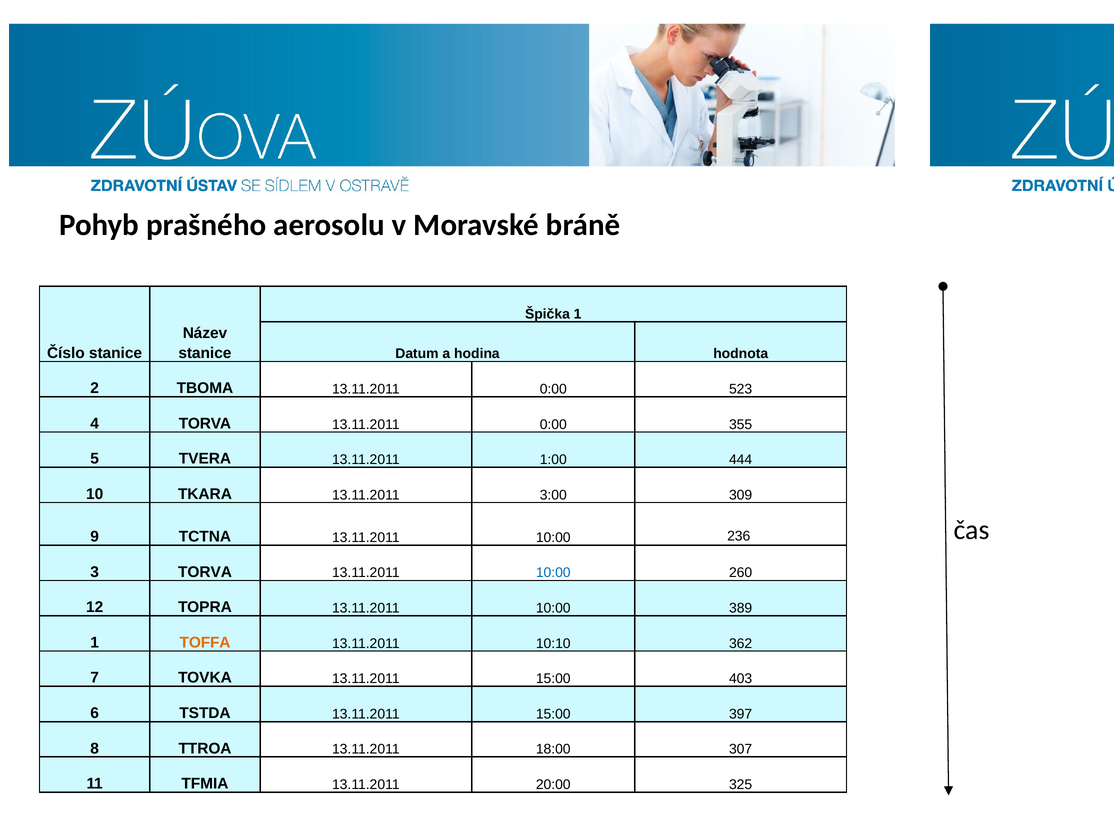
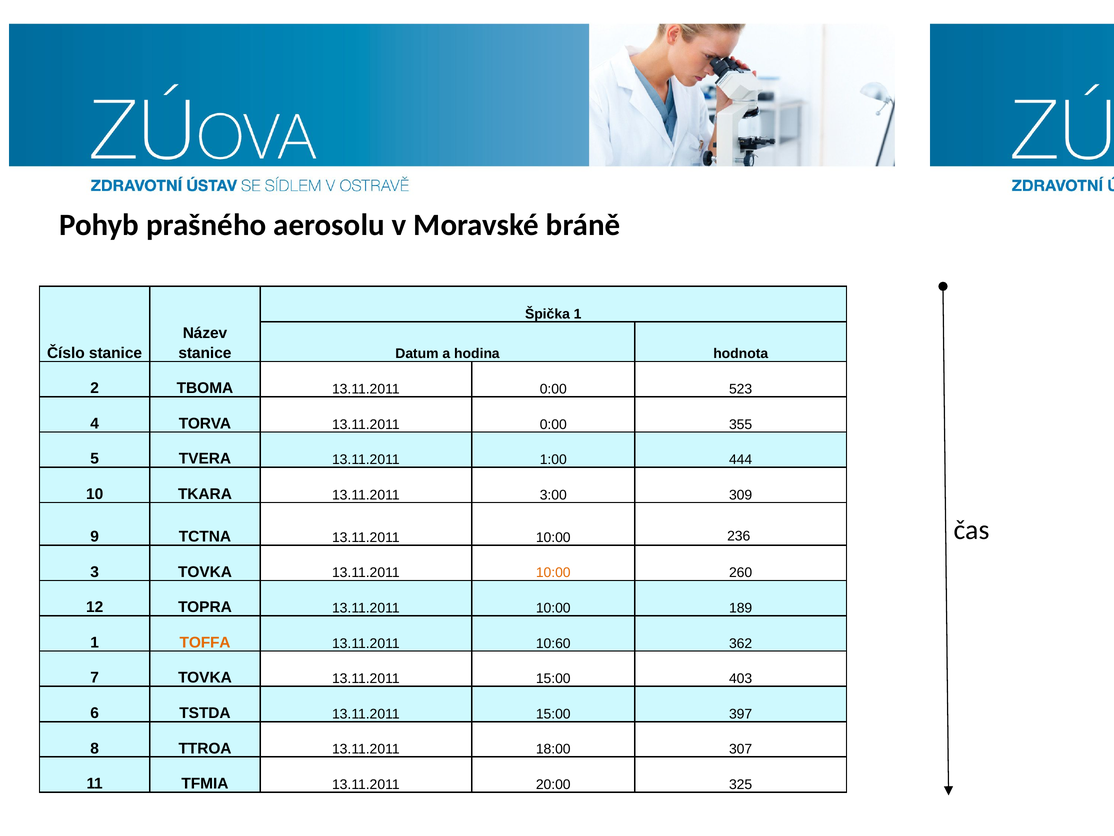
3 TORVA: TORVA -> TOVKA (205, 572)
10:00 colour: blue -> orange (553, 573)
389: 389 -> 189 (741, 608)
10:10: 10:10 -> 10:60 (553, 643)
